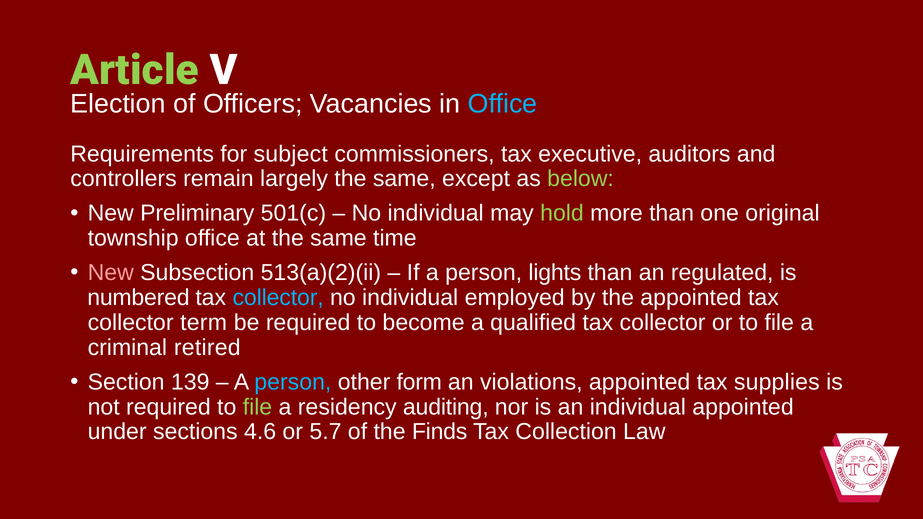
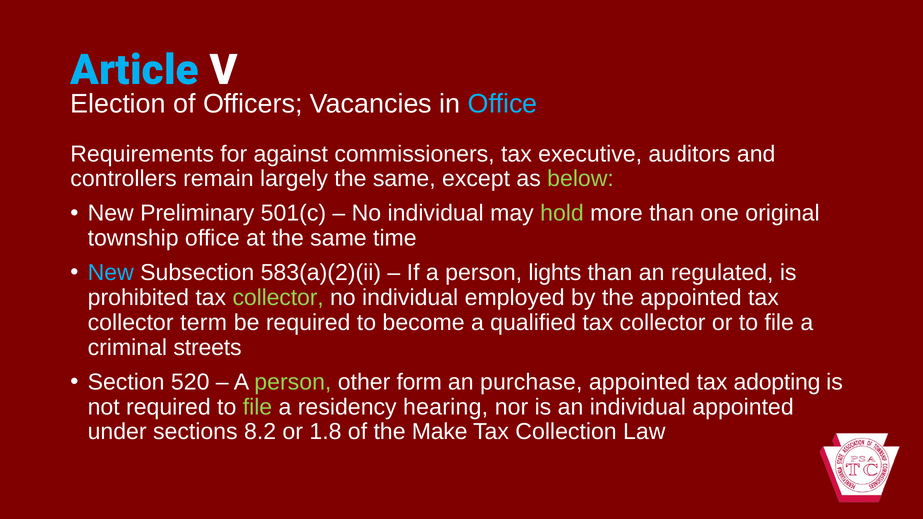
Article colour: light green -> light blue (135, 70)
subject: subject -> against (291, 154)
New colour: pink -> light blue (111, 273)
513(a)(2)(ii: 513(a)(2)(ii -> 583(a)(2)(ii (321, 273)
numbered: numbered -> prohibited (138, 298)
collector colour: light blue -> light green (278, 298)
retired: retired -> streets (208, 348)
139: 139 -> 520 (190, 382)
person colour: light blue -> light green (293, 382)
violations: violations -> purchase (531, 382)
supplies: supplies -> adopting (777, 382)
auditing: auditing -> hearing (446, 407)
4.6: 4.6 -> 8.2 (260, 432)
5.7: 5.7 -> 1.8 (325, 432)
Finds: Finds -> Make (440, 432)
